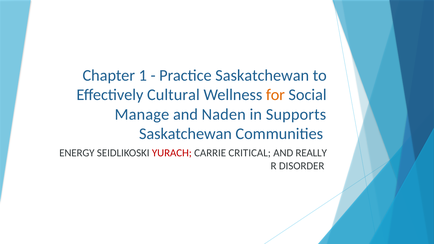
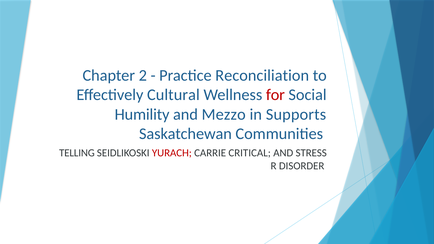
1: 1 -> 2 (143, 75)
Practice Saskatchewan: Saskatchewan -> Reconciliation (262, 75)
for colour: orange -> red (275, 95)
Manage: Manage -> Humility (142, 114)
Naden: Naden -> Mezzo (224, 114)
ENERGY: ENERGY -> TELLING (77, 153)
REALLY: REALLY -> STRESS (311, 153)
